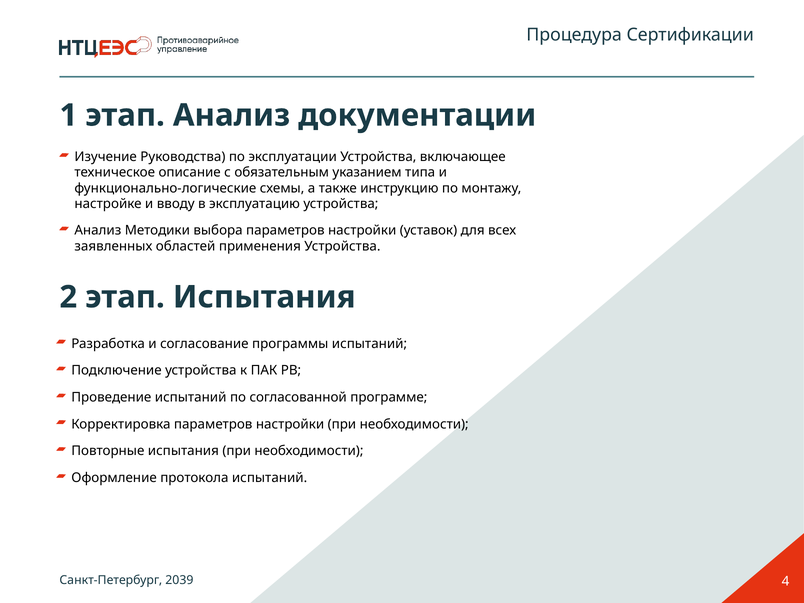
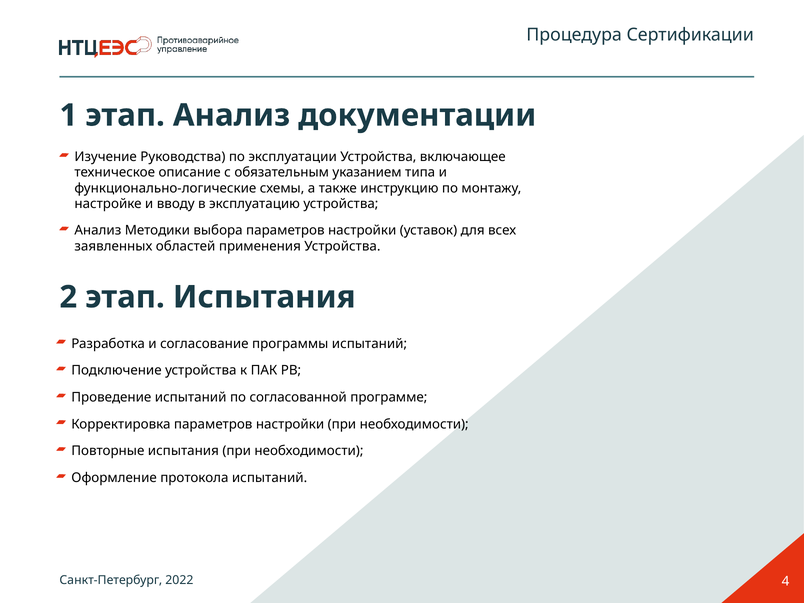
2039: 2039 -> 2022 (179, 580)
